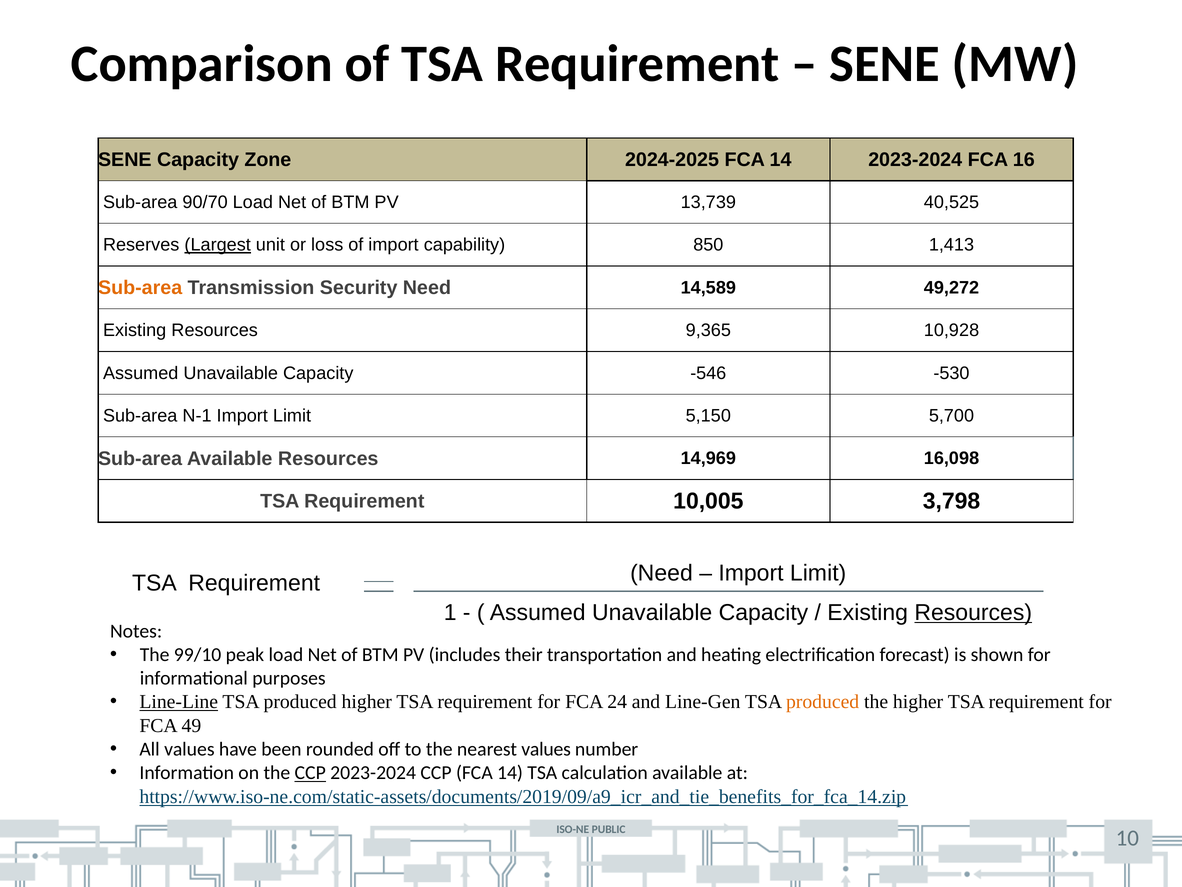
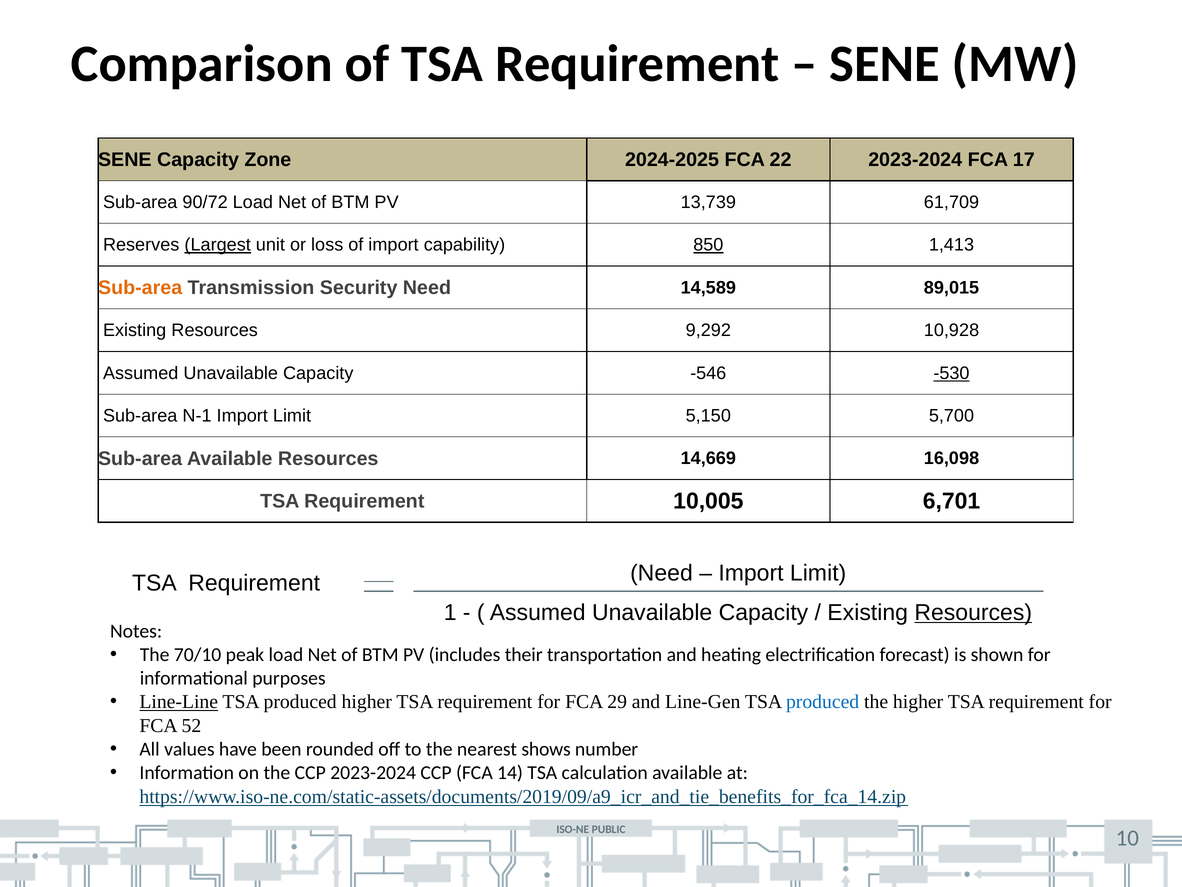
2024-2025 FCA 14: 14 -> 22 (781, 160)
16: 16 -> 17 (1024, 160)
90/70: 90/70 -> 90/72 (205, 202)
40,525: 40,525 -> 61,709 (952, 202)
850 underline: none -> present (708, 245)
49,272: 49,272 -> 89,015 (952, 288)
9,365: 9,365 -> 9,292 (708, 330)
-530 underline: none -> present (951, 373)
14,969: 14,969 -> 14,669 (708, 458)
3,798: 3,798 -> 6,701 (952, 501)
99/10: 99/10 -> 70/10 (198, 654)
24: 24 -> 29 (617, 702)
produced colour: orange -> blue (823, 702)
49: 49 -> 52 (191, 725)
nearest values: values -> shows (546, 749)
CCP underline: present -> none (310, 773)
